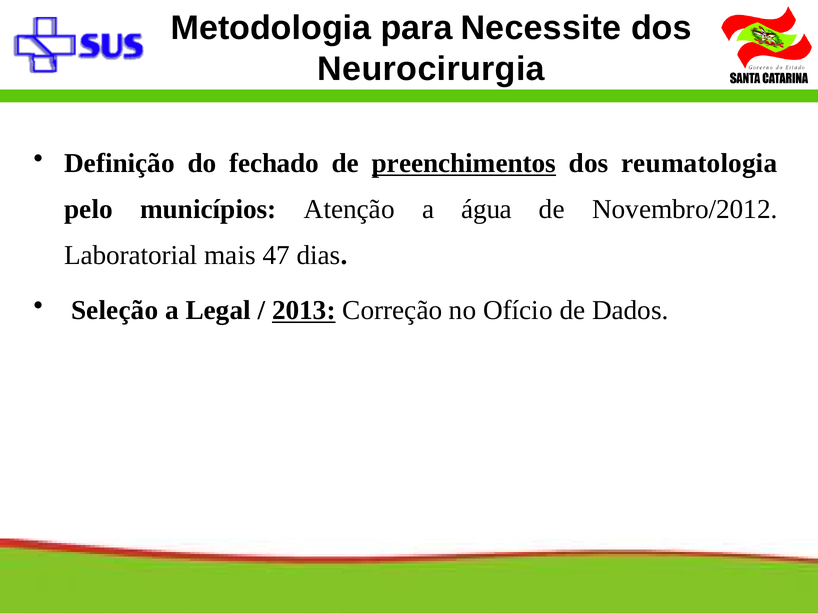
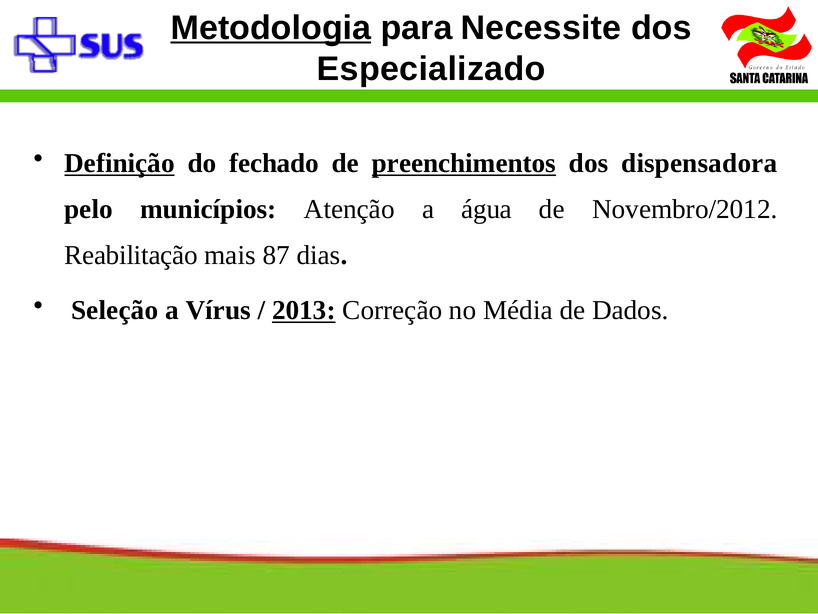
Metodologia underline: none -> present (271, 28)
Neurocirurgia: Neurocirurgia -> Especializado (431, 69)
Definição underline: none -> present (120, 163)
reumatologia: reumatologia -> dispensadora (699, 163)
Laboratorial: Laboratorial -> Reabilitação (131, 255)
47: 47 -> 87 (276, 255)
Legal: Legal -> Vírus (218, 310)
Ofício: Ofício -> Média (518, 310)
